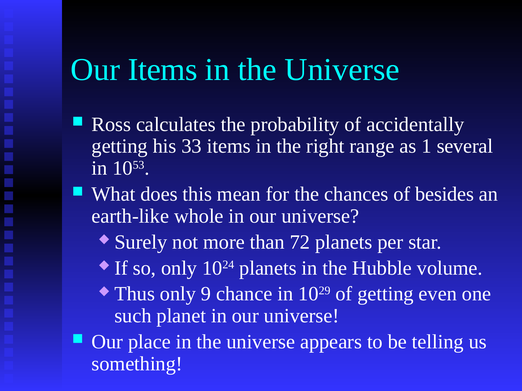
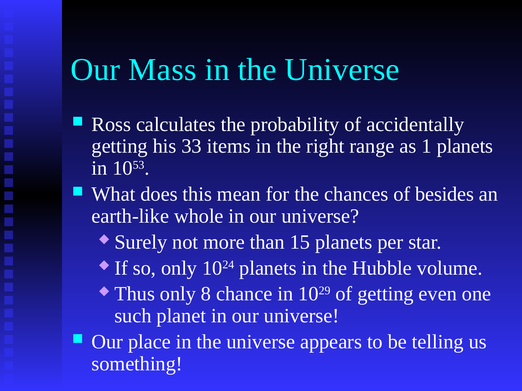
Our Items: Items -> Mass (162, 70)
1 several: several -> planets (465, 146)
72: 72 -> 15 (300, 242)
9: 9 -> 8 (206, 294)
